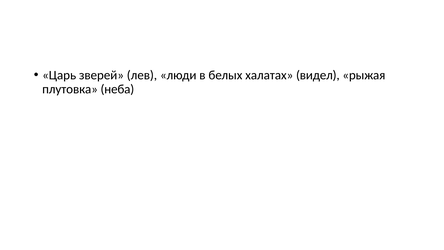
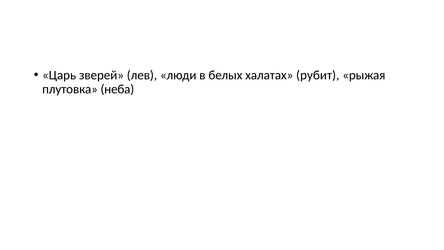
видел: видел -> рубит (318, 75)
